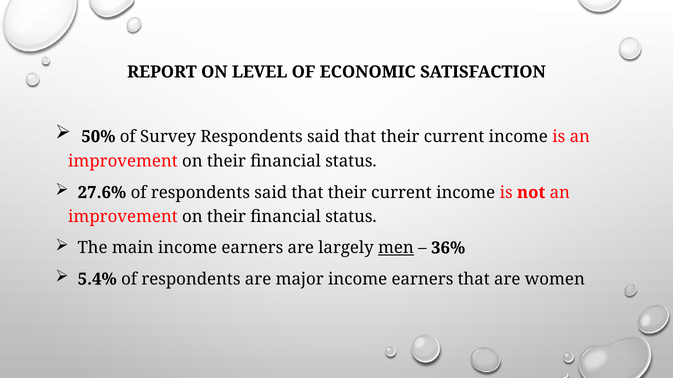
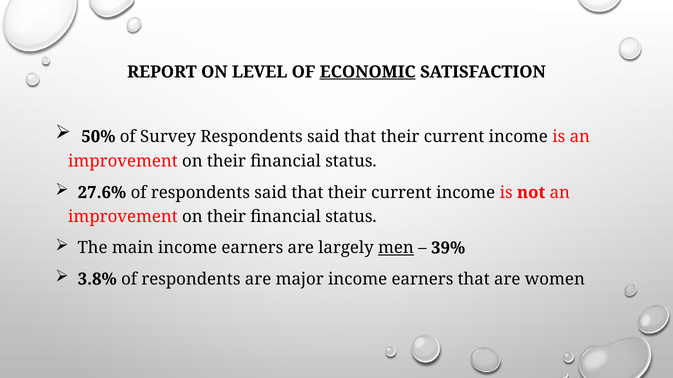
ECONOMIC underline: none -> present (368, 72)
36%: 36% -> 39% (448, 248)
5.4%: 5.4% -> 3.8% (97, 280)
